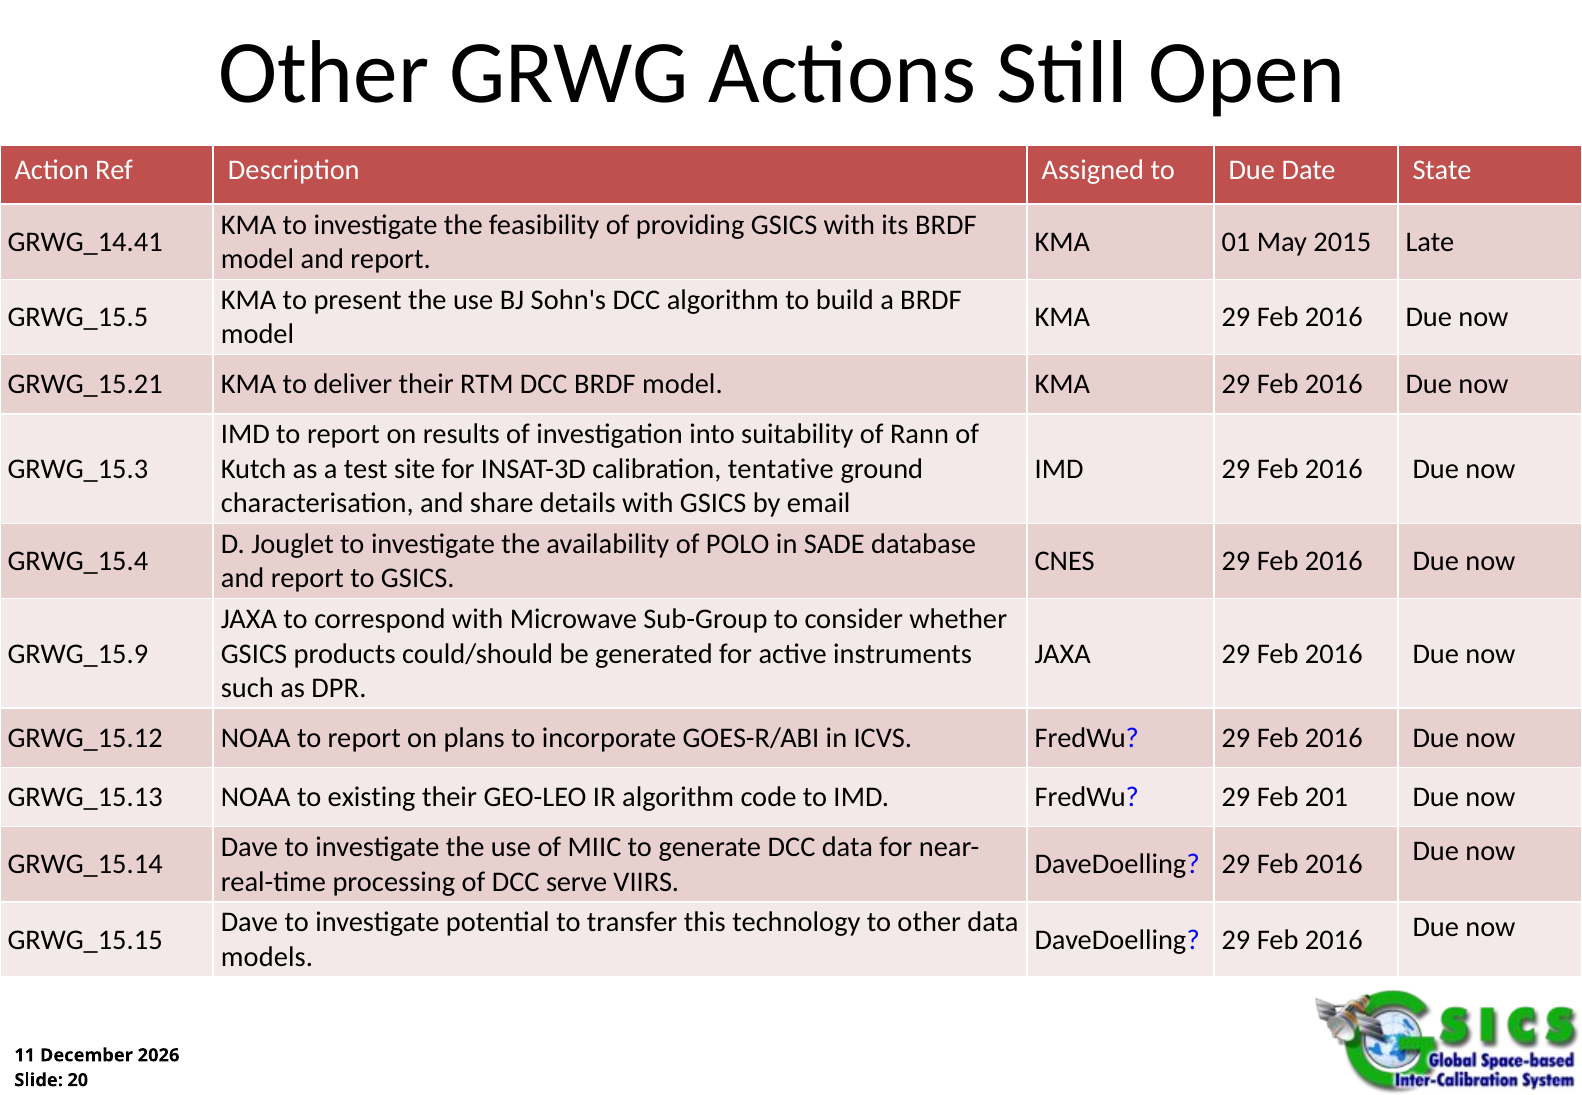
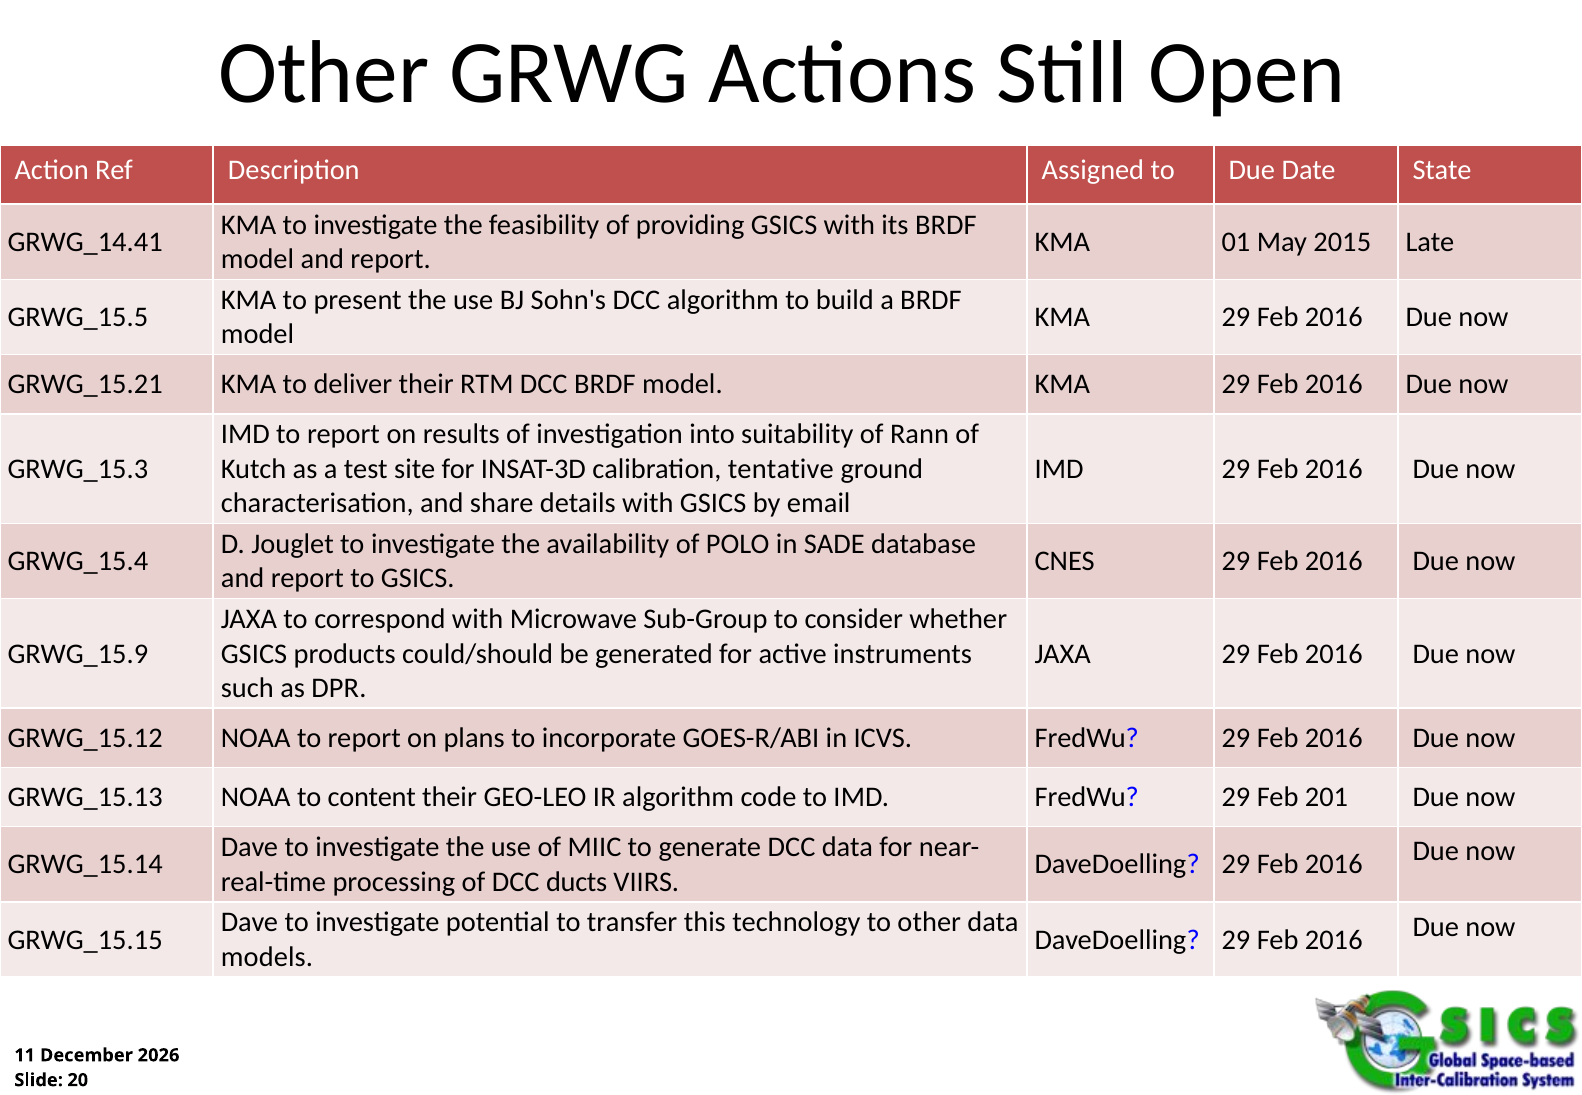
existing: existing -> content (372, 798)
serve: serve -> ducts (577, 882)
